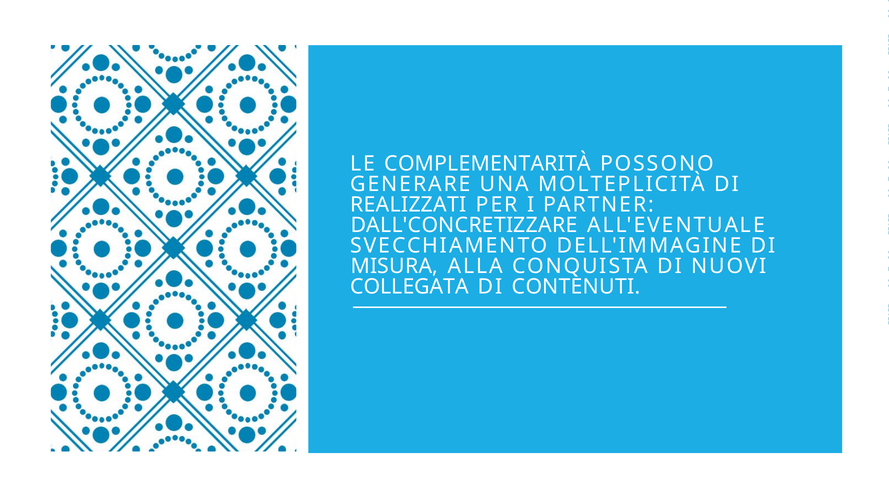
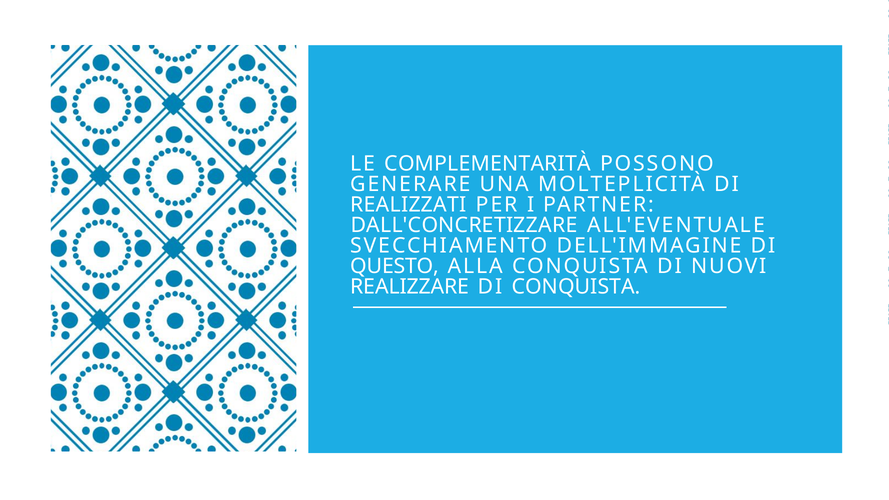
MISURA: MISURA -> QUESTO (395, 266)
COLLEGATA: COLLEGATA -> REALIZZARE (410, 287)
DI CONTENUTI: CONTENUTI -> CONQUISTA (576, 287)
